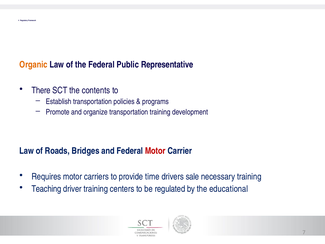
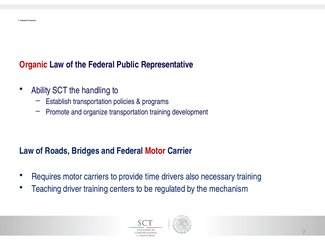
Organic colour: orange -> red (34, 65)
There: There -> Ability (41, 90)
contents: contents -> handling (96, 90)
sale: sale -> also (192, 176)
educational: educational -> mechanism (229, 189)
